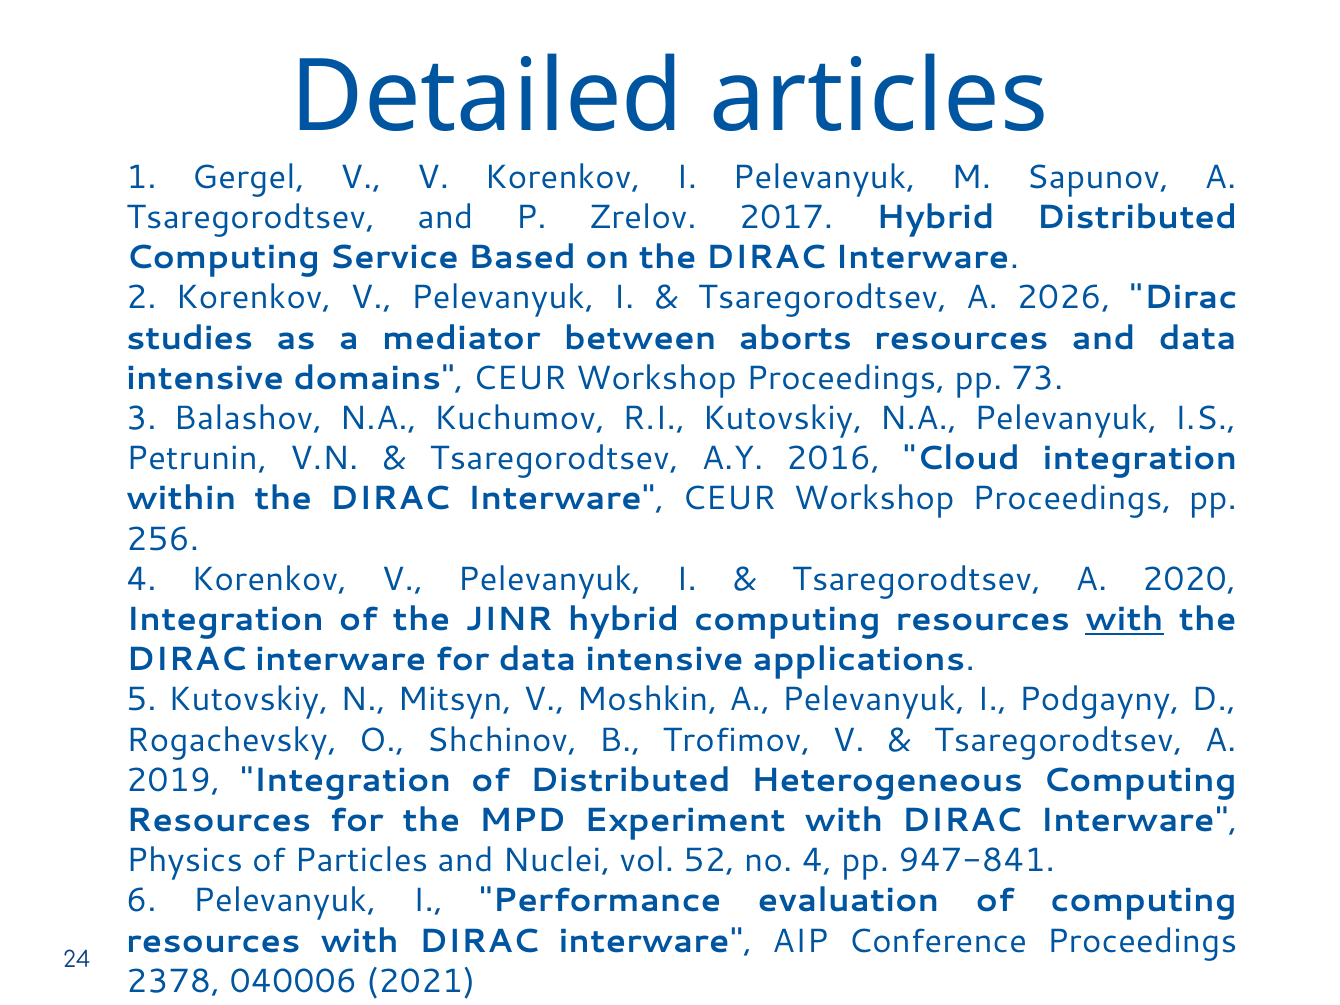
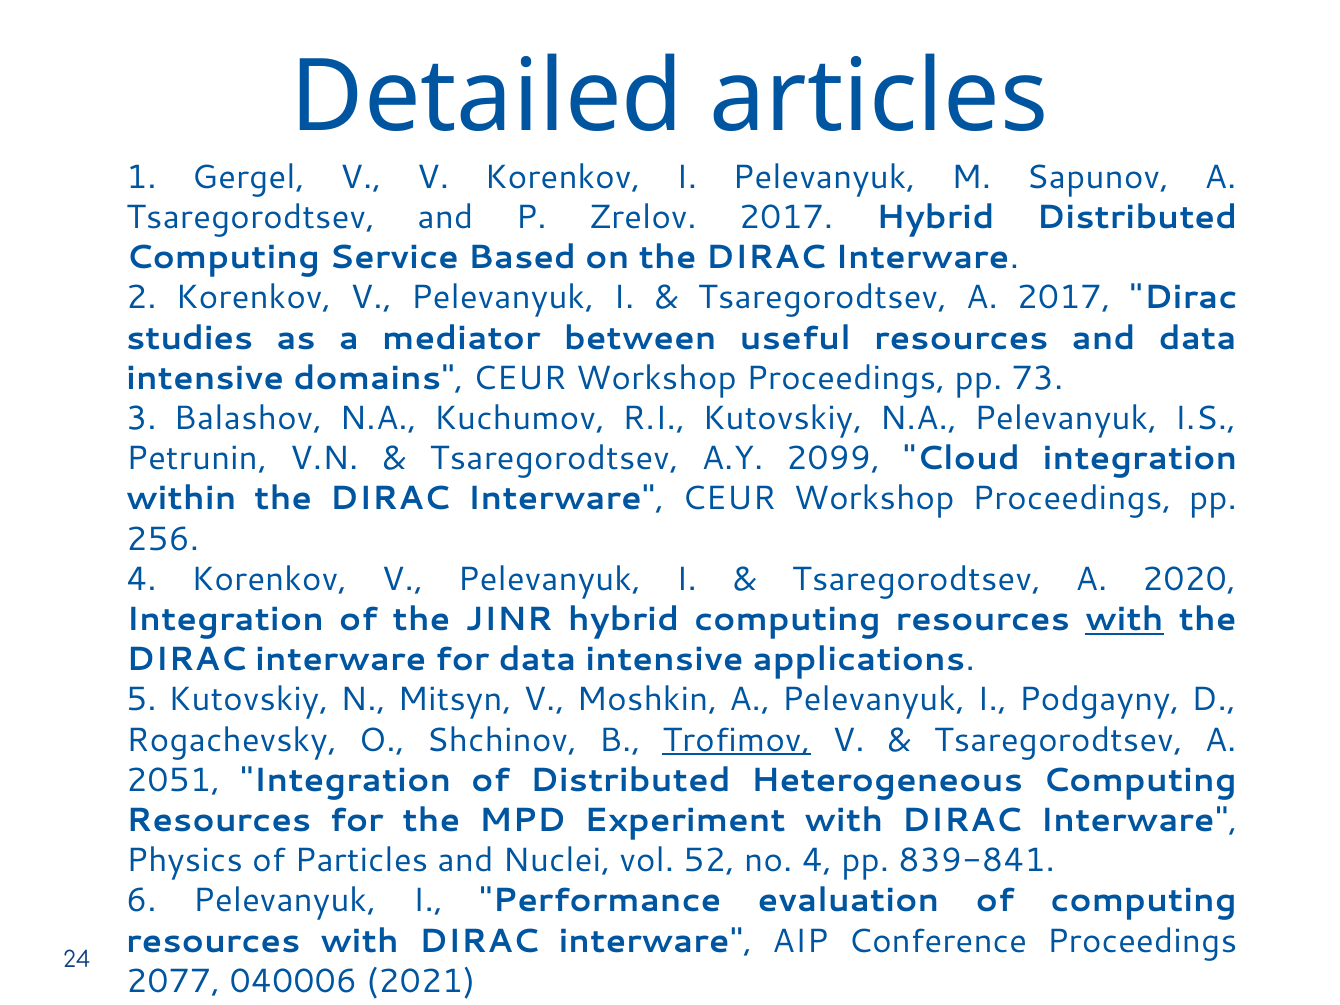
A 2026: 2026 -> 2017 (1064, 298)
aborts: aborts -> useful (795, 338)
2016: 2016 -> 2099 (833, 459)
Trofimov underline: none -> present (736, 740)
2019: 2019 -> 2051 (173, 780)
947-841: 947-841 -> 839-841 (977, 861)
2378: 2378 -> 2077 (173, 981)
